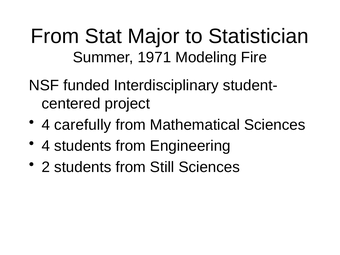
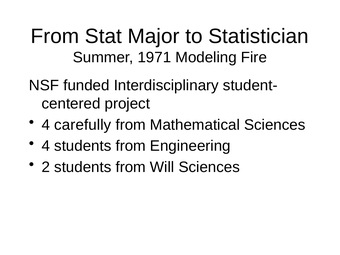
Still: Still -> Will (162, 167)
